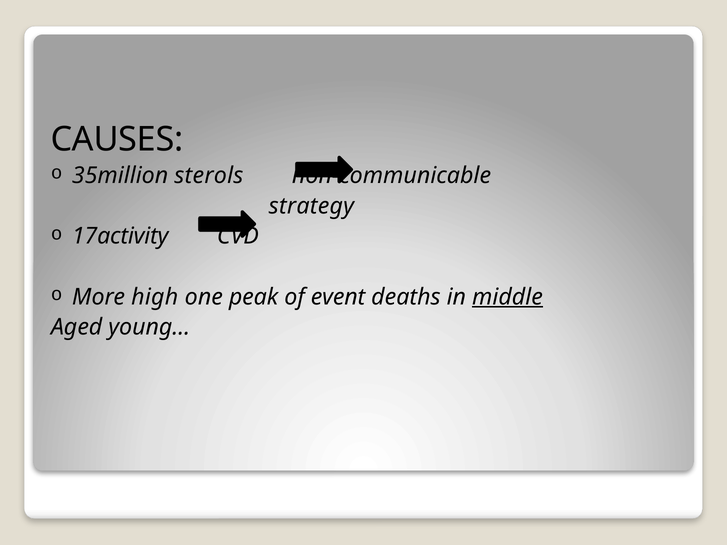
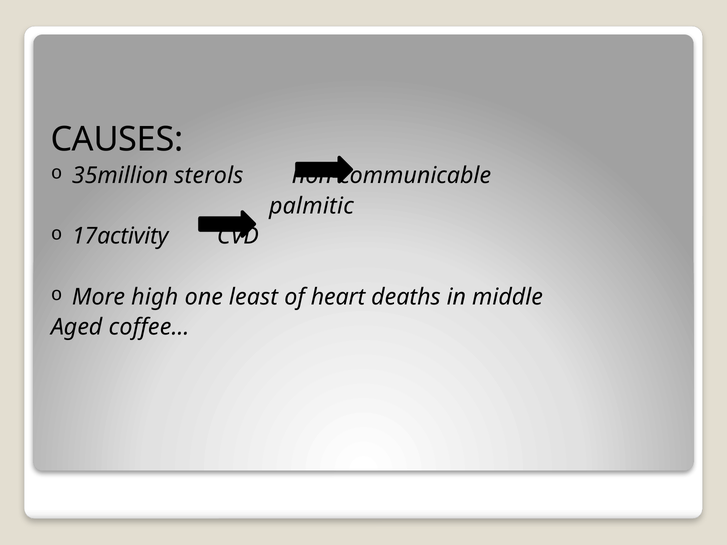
strategy: strategy -> palmitic (311, 206)
peak: peak -> least (253, 297)
event: event -> heart (338, 297)
middle underline: present -> none (507, 297)
young…: young… -> coffee… (149, 327)
